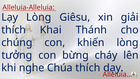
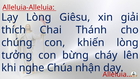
Khai: Khai -> Chai (51, 30)
Chúa thích: thích -> nhận (88, 68)
